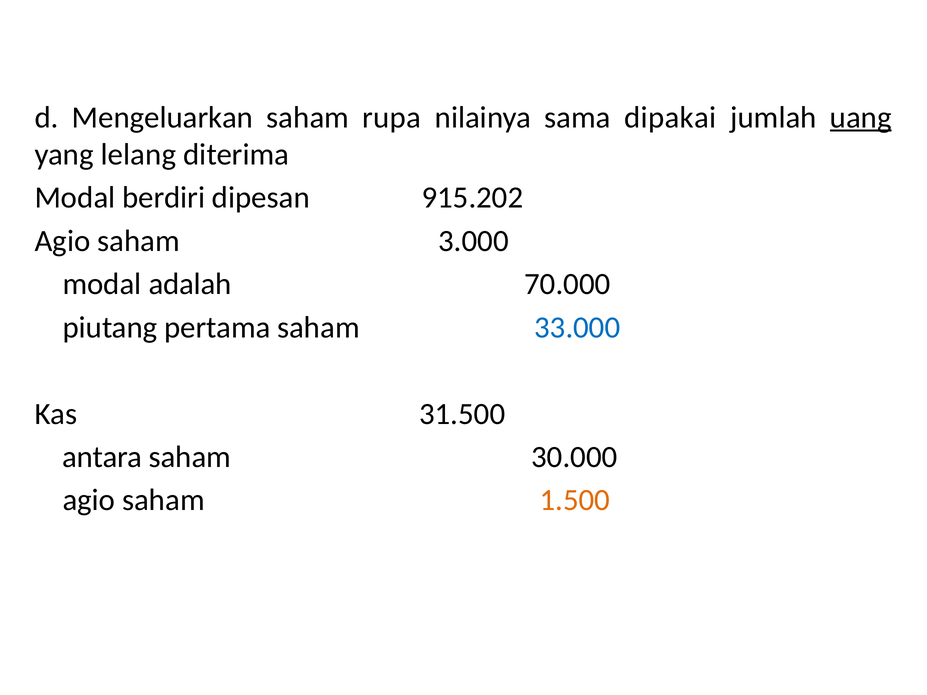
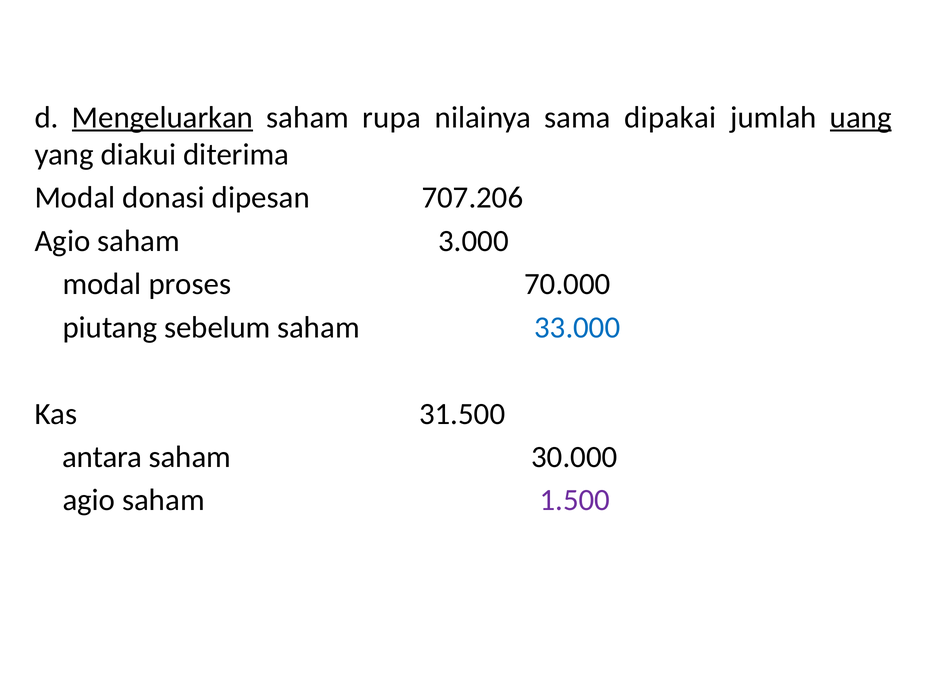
Mengeluarkan underline: none -> present (163, 117)
lelang: lelang -> diakui (138, 154)
berdiri: berdiri -> donasi (164, 198)
915.202: 915.202 -> 707.206 (472, 198)
adalah: adalah -> proses (190, 284)
pertama: pertama -> sebelum (217, 327)
1.500 colour: orange -> purple (575, 500)
